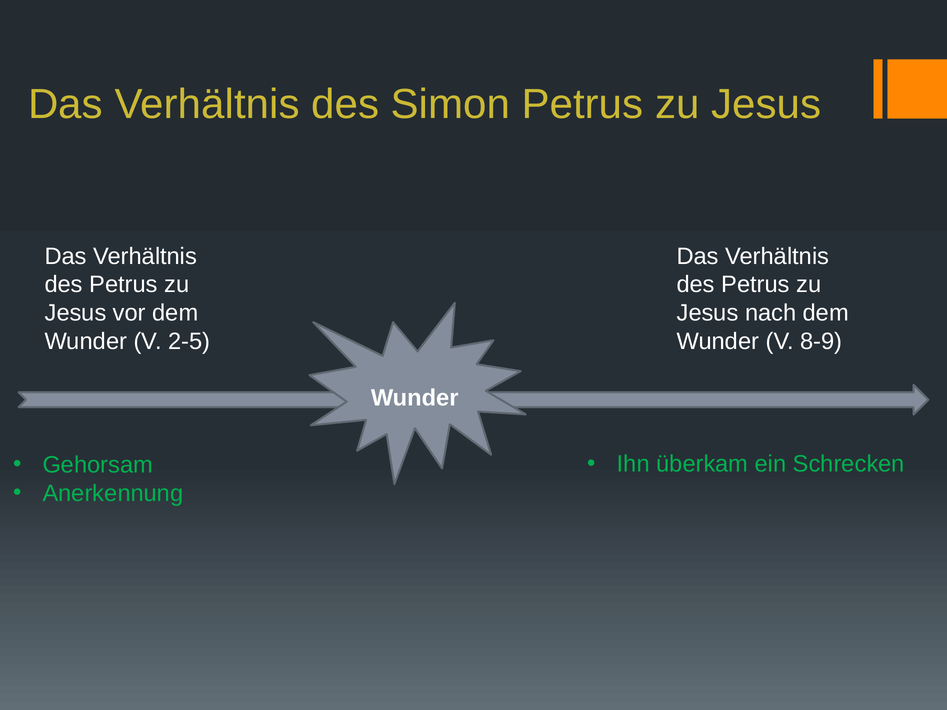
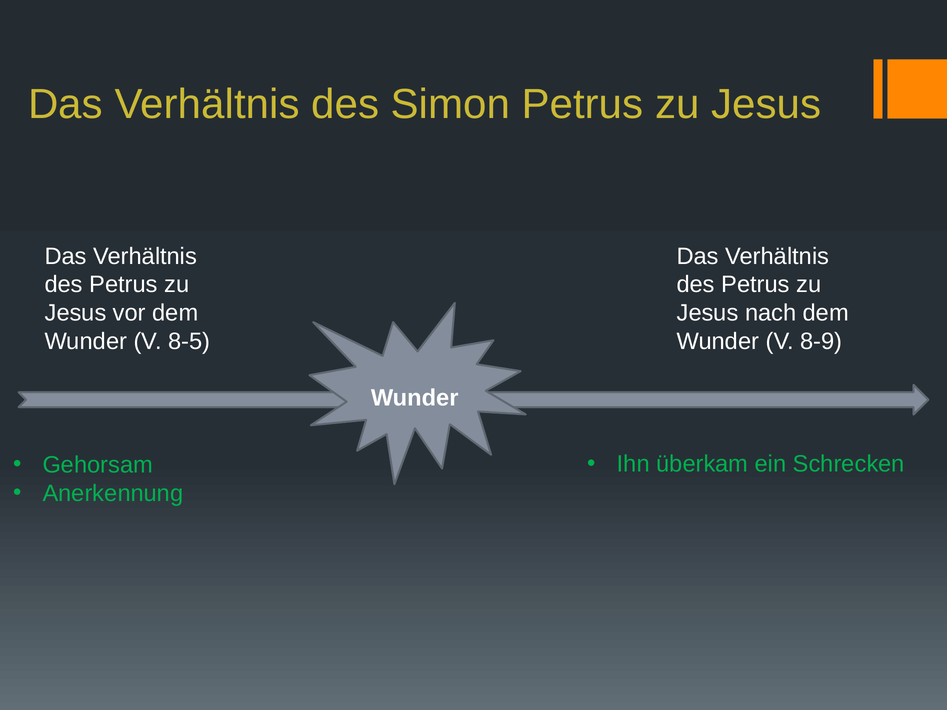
2-5: 2-5 -> 8-5 (189, 342)
